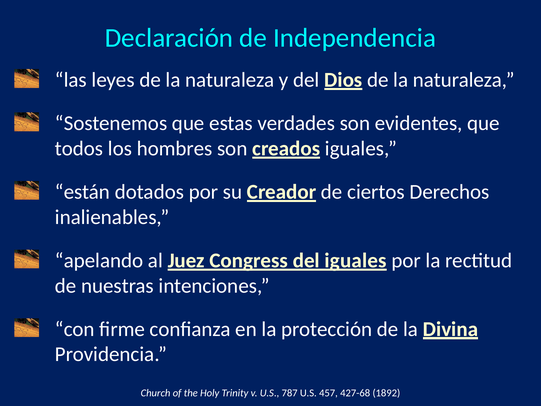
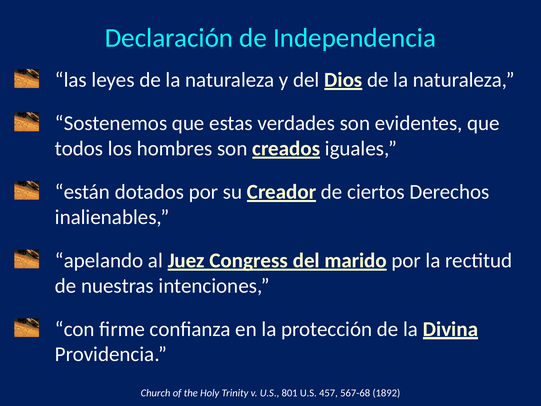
del iguales: iguales -> marido (356, 260)
787: 787 -> 801 (290, 393)
427-68: 427-68 -> 567-68 (355, 393)
